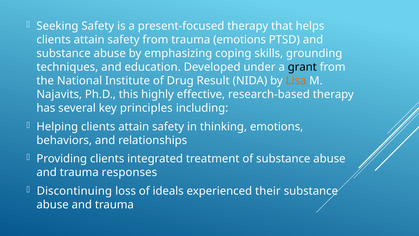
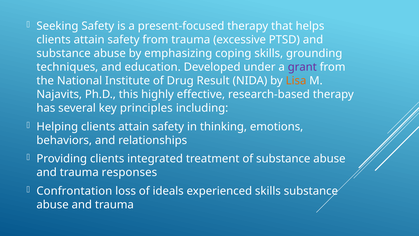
trauma emotions: emotions -> excessive (240, 40)
grant colour: black -> purple (302, 67)
Discontinuing: Discontinuing -> Confrontation (74, 191)
experienced their: their -> skills (268, 191)
